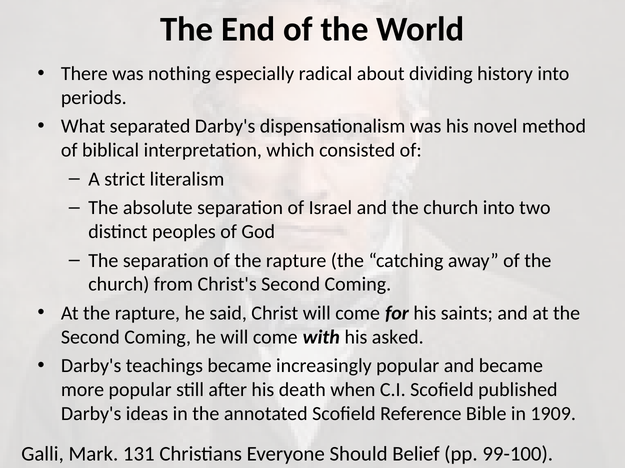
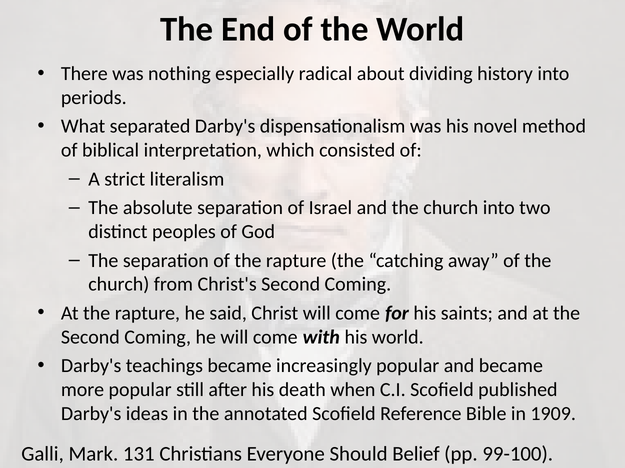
his asked: asked -> world (398, 338)
